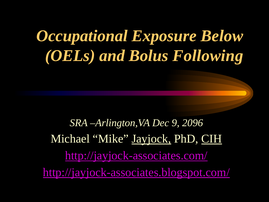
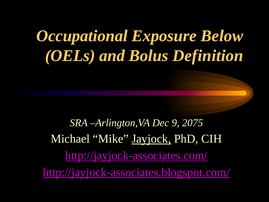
Following: Following -> Definition (208, 56)
2096: 2096 -> 2075 (193, 123)
CIH underline: present -> none (212, 139)
